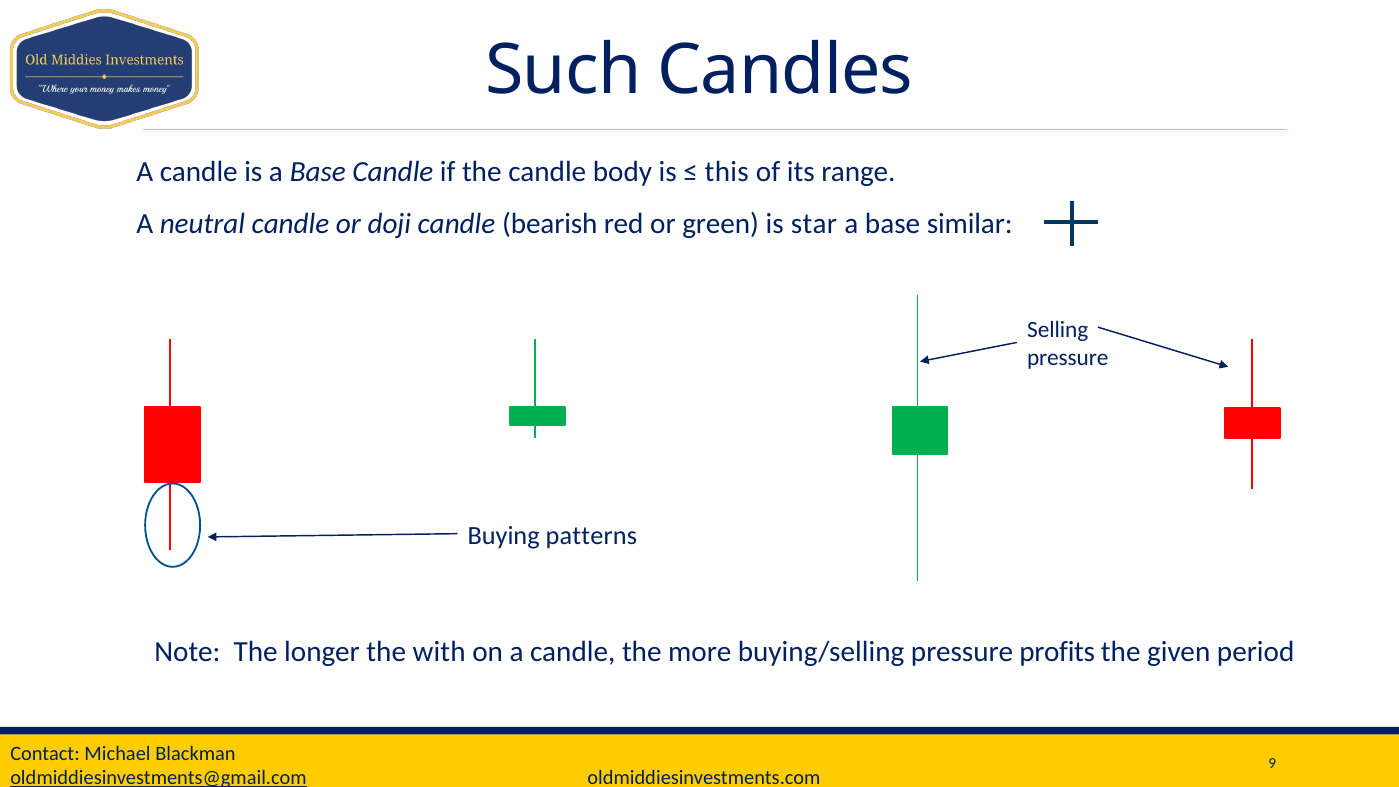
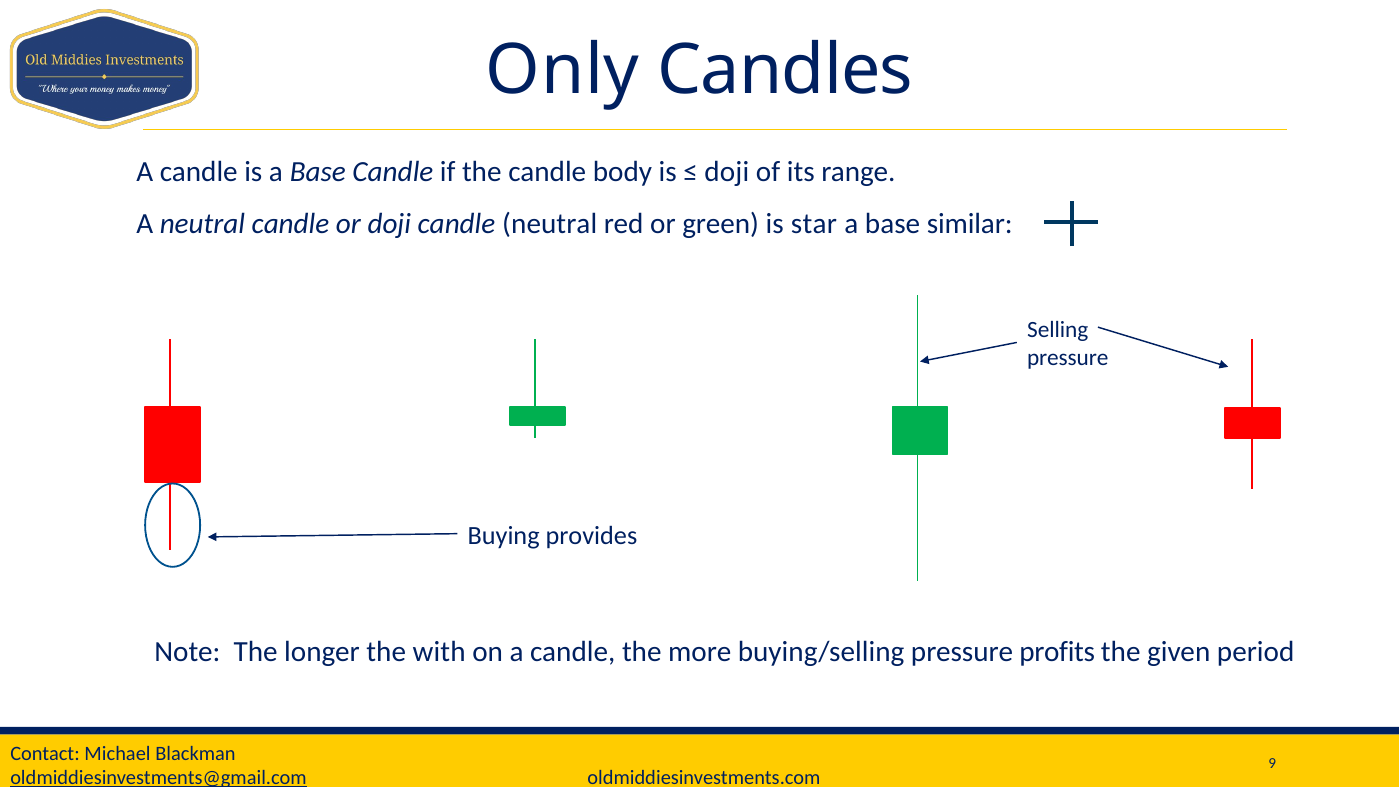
Such: Such -> Only (563, 71)
this: this -> doji (727, 172)
candle bearish: bearish -> neutral (550, 224)
patterns: patterns -> provides (591, 535)
